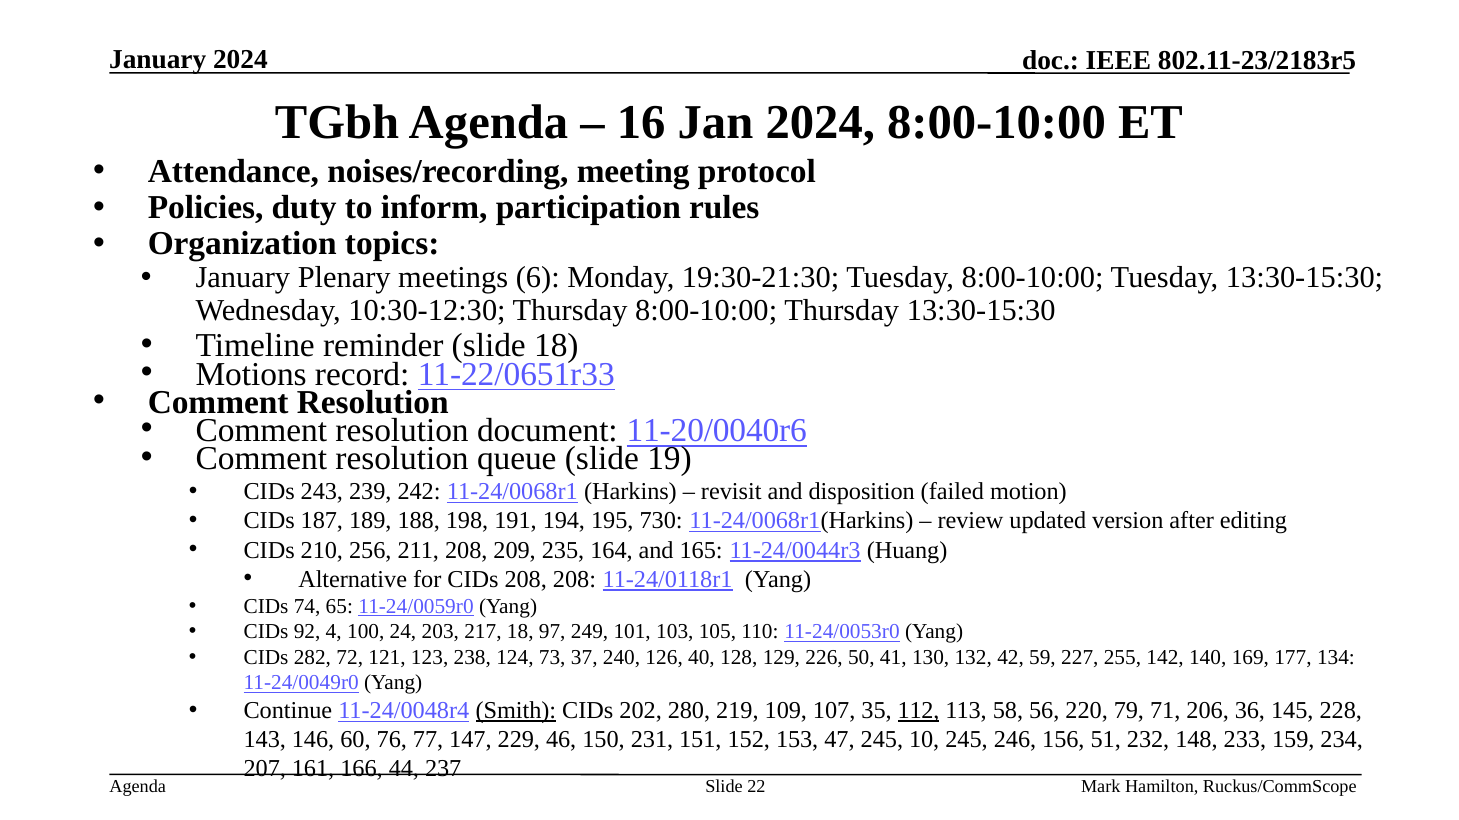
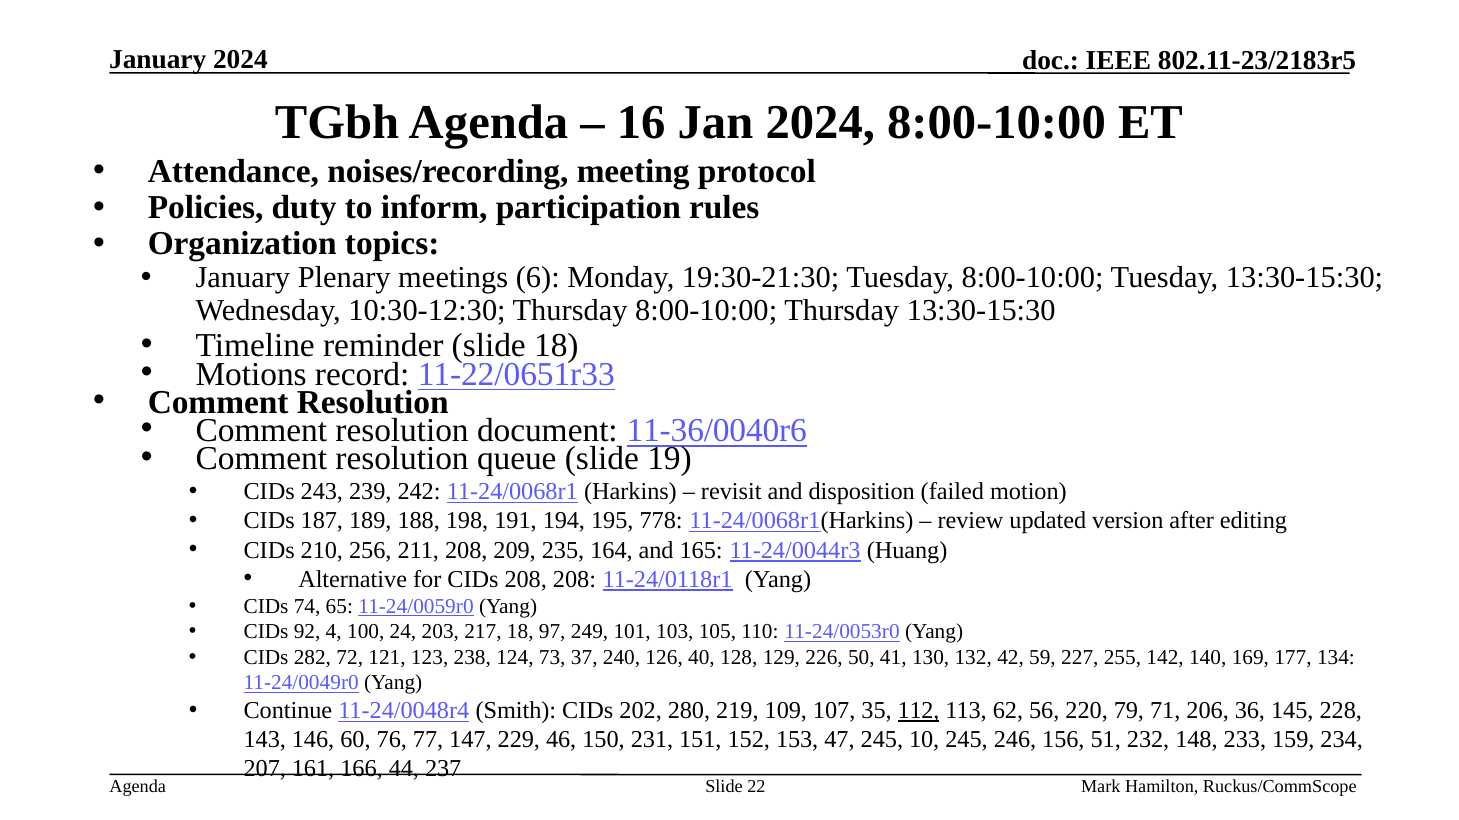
11-20/0040r6: 11-20/0040r6 -> 11-36/0040r6 (717, 431)
730: 730 -> 778 (661, 521)
Smith underline: present -> none (516, 711)
58: 58 -> 62 (1008, 711)
